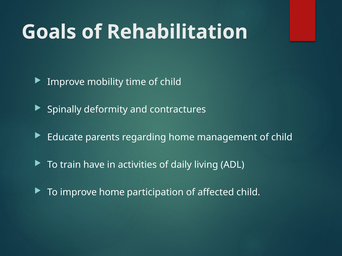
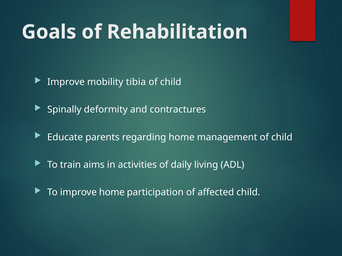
time: time -> tibia (136, 82)
have: have -> aims (94, 165)
